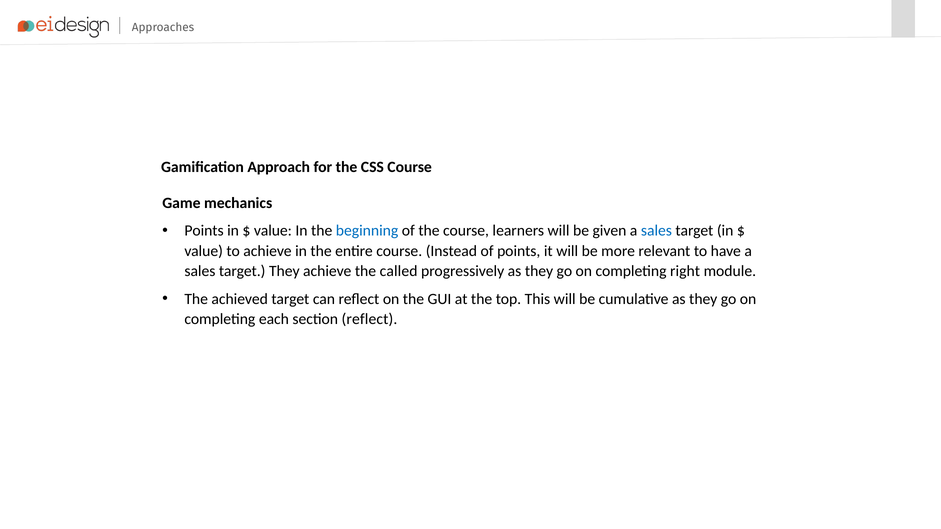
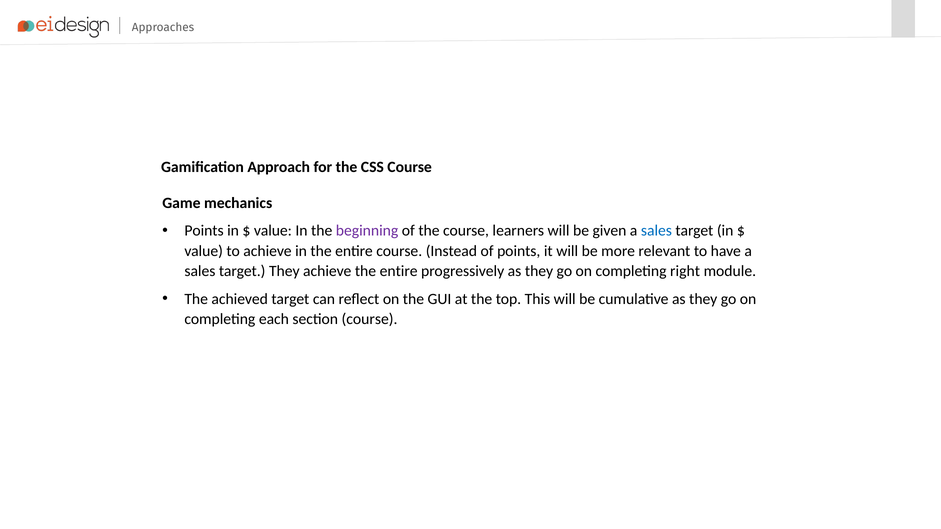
beginning colour: blue -> purple (367, 231)
achieve the called: called -> entire (399, 271)
section reflect: reflect -> course (370, 319)
